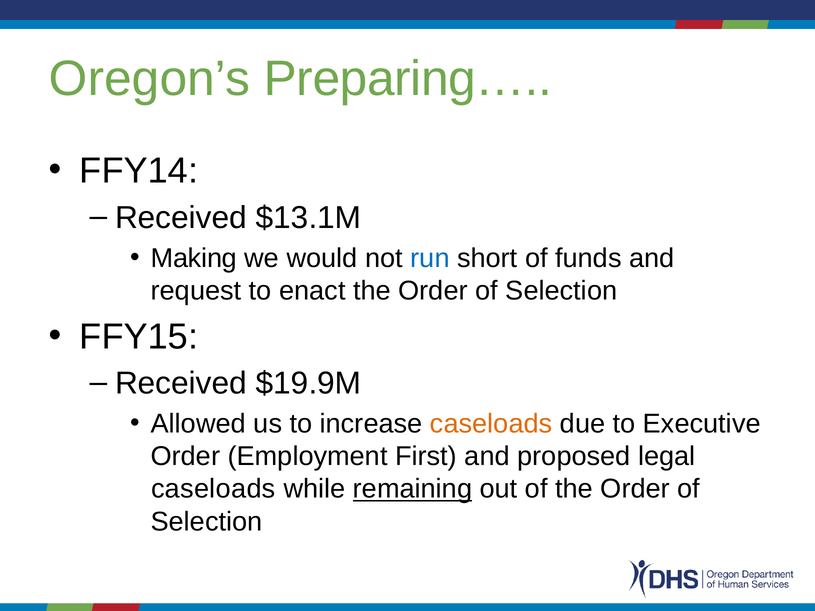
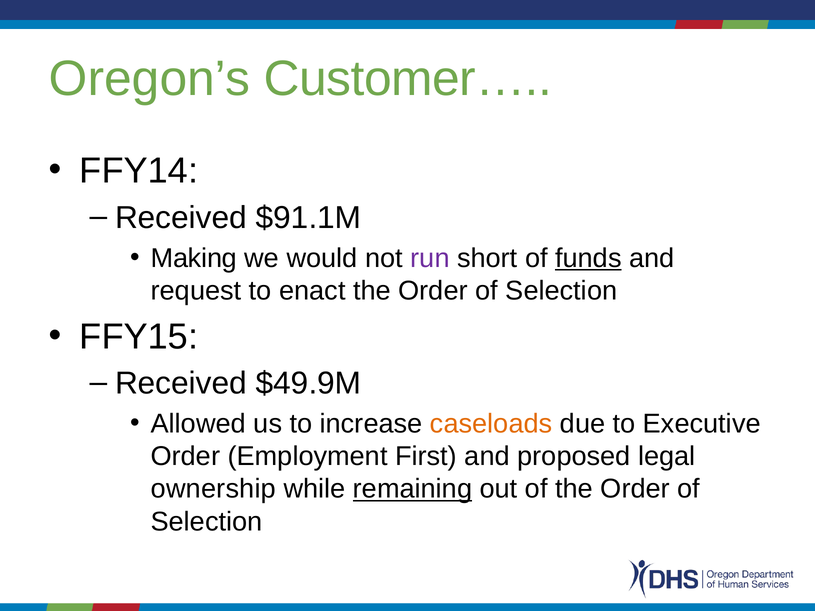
Preparing…: Preparing… -> Customer… (408, 79)
$13.1M: $13.1M -> $91.1M (309, 218)
run colour: blue -> purple (430, 258)
funds underline: none -> present (588, 258)
$19.9M: $19.9M -> $49.9M (309, 384)
caseloads: caseloads -> ownership (213, 489)
